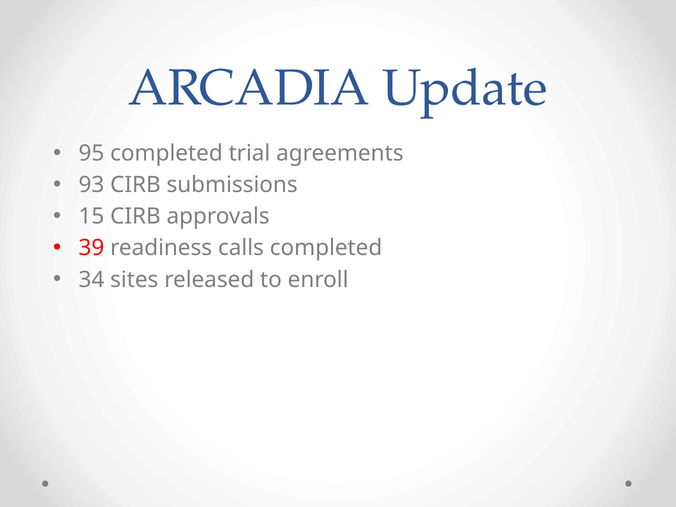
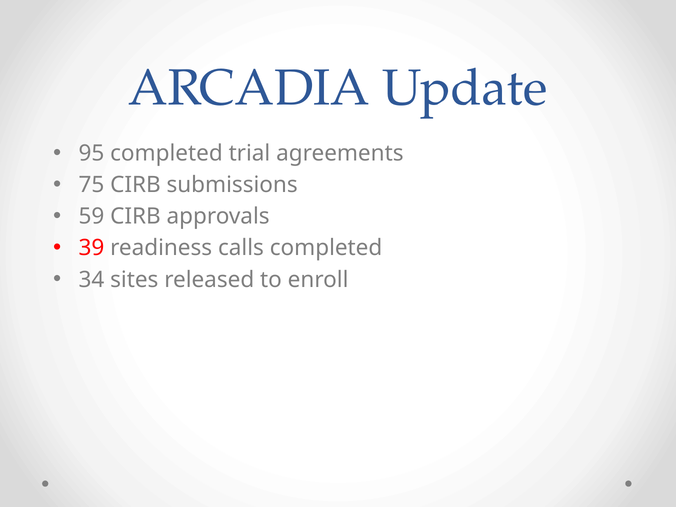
93: 93 -> 75 (91, 185)
15: 15 -> 59 (91, 217)
